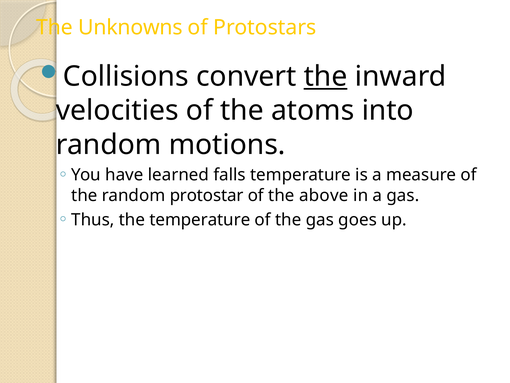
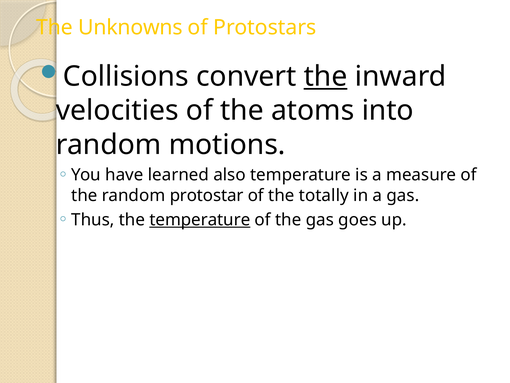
falls: falls -> also (230, 175)
above: above -> totally (324, 195)
temperature underline: none -> present (200, 219)
